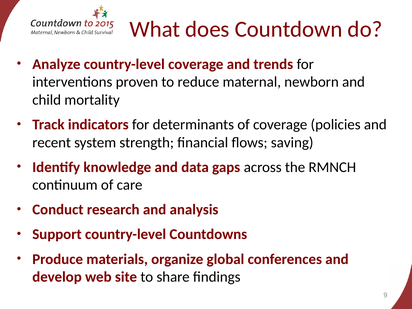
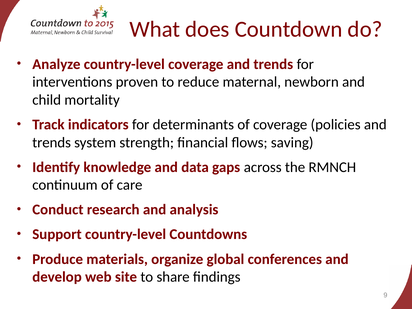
recent: recent -> trends (52, 142)
